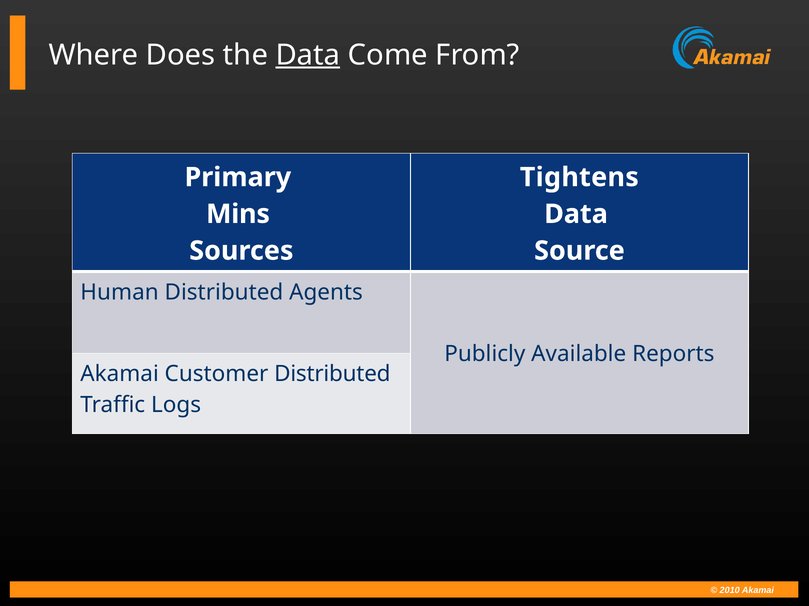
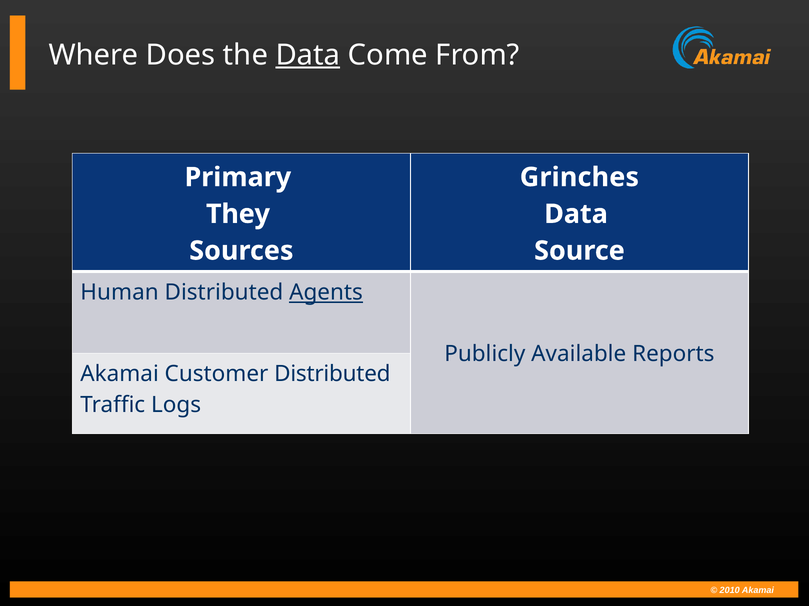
Tightens: Tightens -> Grinches (579, 177)
Mins: Mins -> They (238, 214)
Agents underline: none -> present (326, 293)
